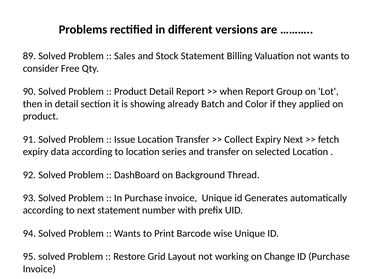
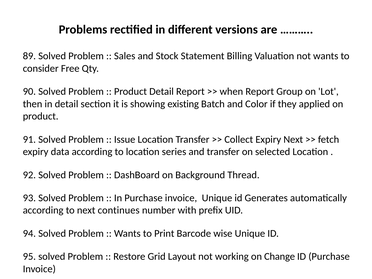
already: already -> existing (183, 104)
next statement: statement -> continues (119, 210)
